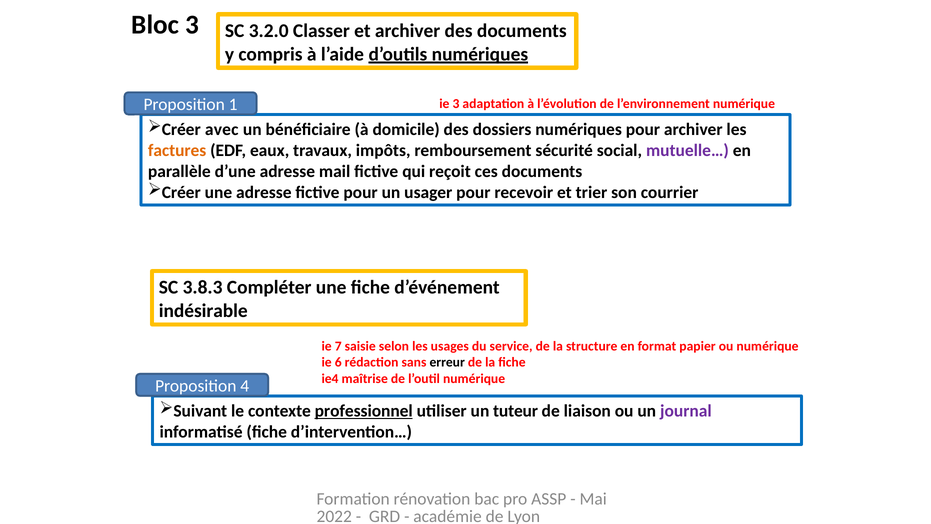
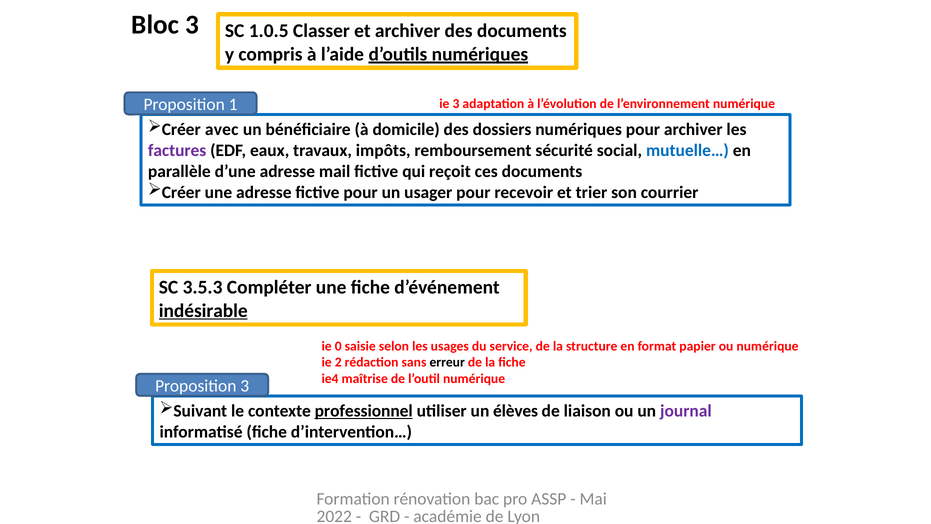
3.2.0: 3.2.0 -> 1.0.5 (269, 31)
factures colour: orange -> purple (177, 150)
mutuelle… colour: purple -> blue (687, 150)
3.8.3: 3.8.3 -> 3.5.3 (203, 287)
indésirable underline: none -> present (203, 311)
7: 7 -> 0 (338, 346)
6: 6 -> 2 (338, 362)
Proposition 4: 4 -> 3 (245, 386)
tuteur: tuteur -> élèves (516, 411)
